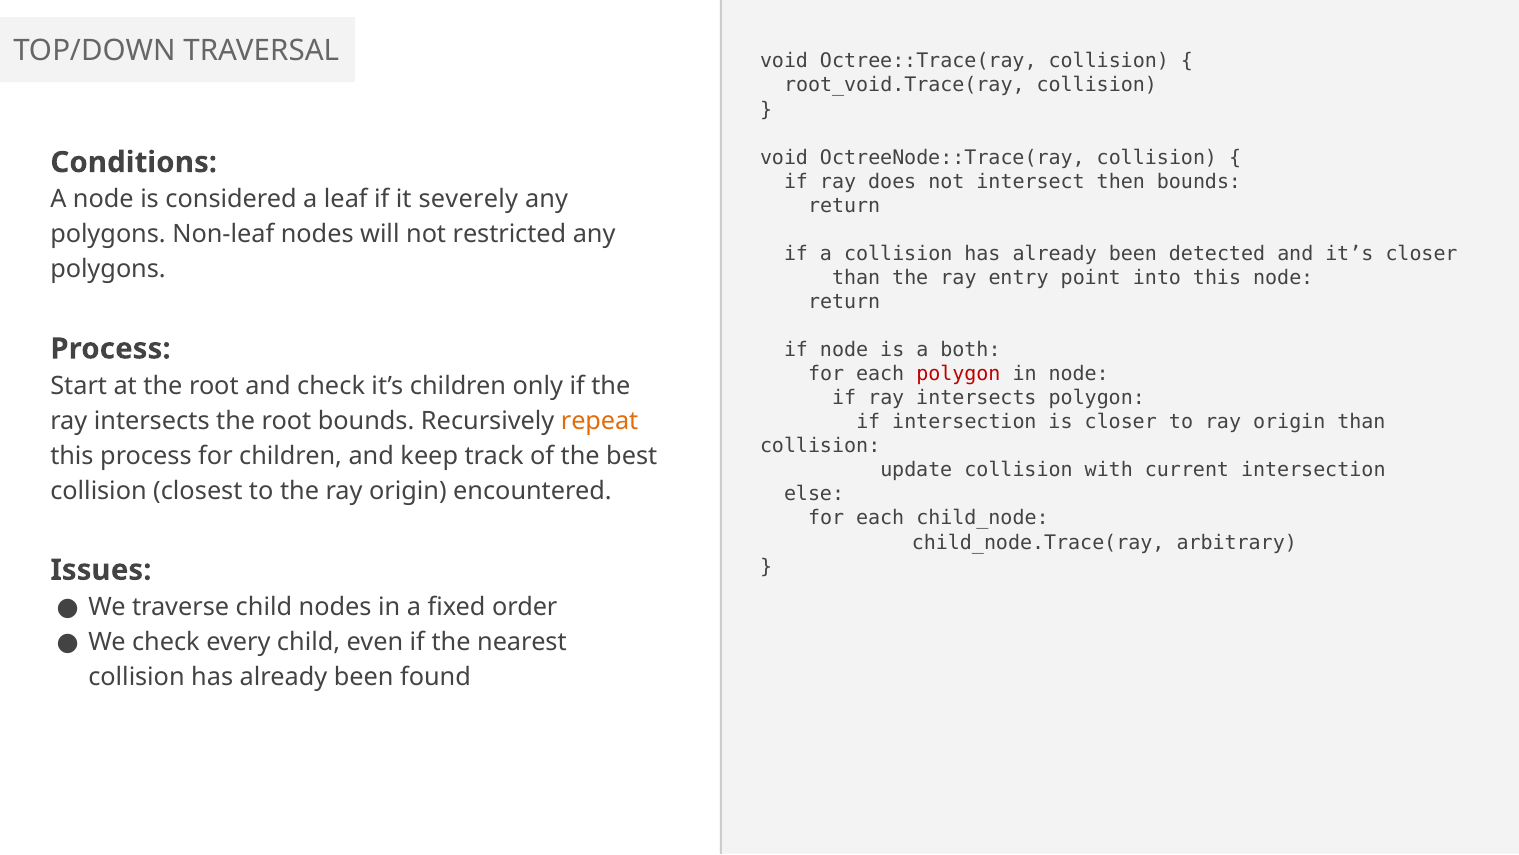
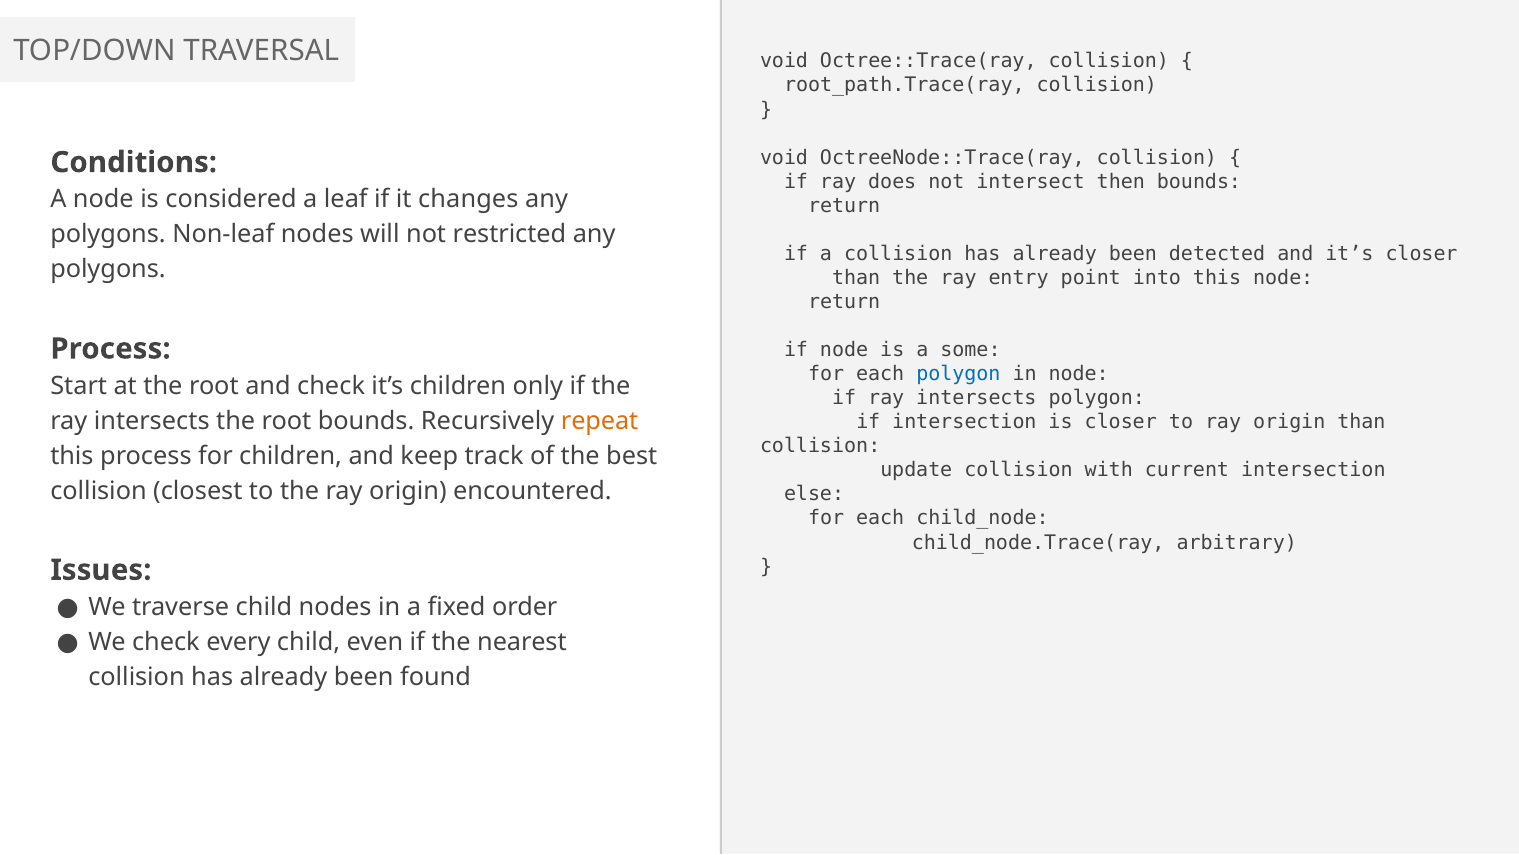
root_void.Trace(ray: root_void.Trace(ray -> root_path.Trace(ray (904, 85)
severely: severely -> changes (468, 199)
both: both -> some (970, 350)
polygon colour: red -> blue (958, 374)
